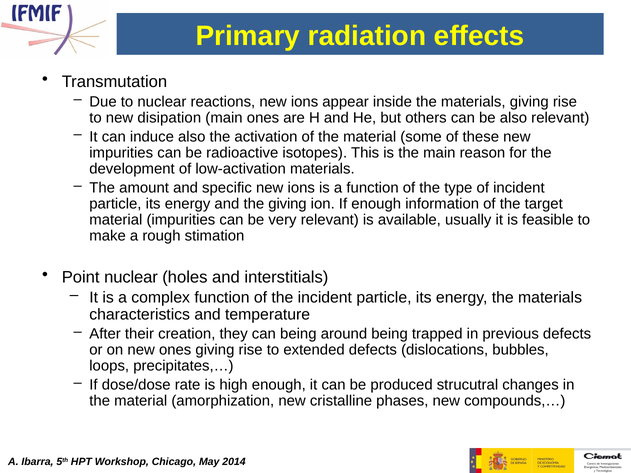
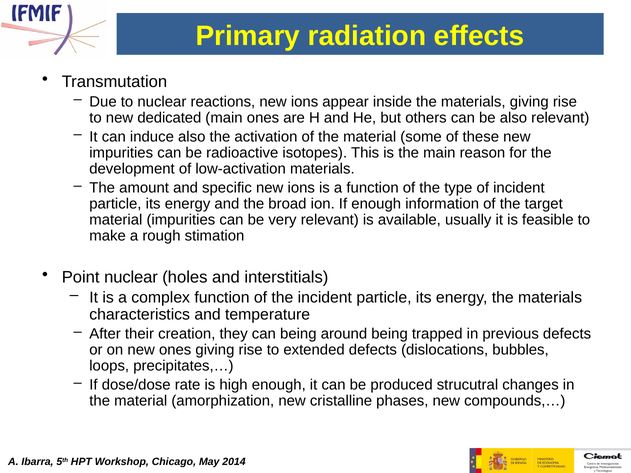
disipation: disipation -> dedicated (169, 118)
the giving: giving -> broad (287, 204)
